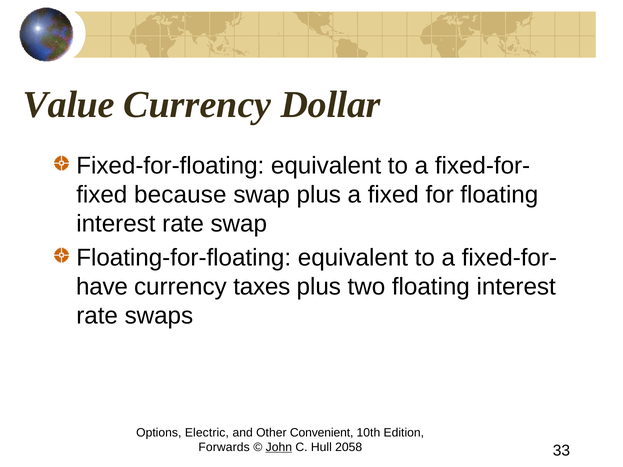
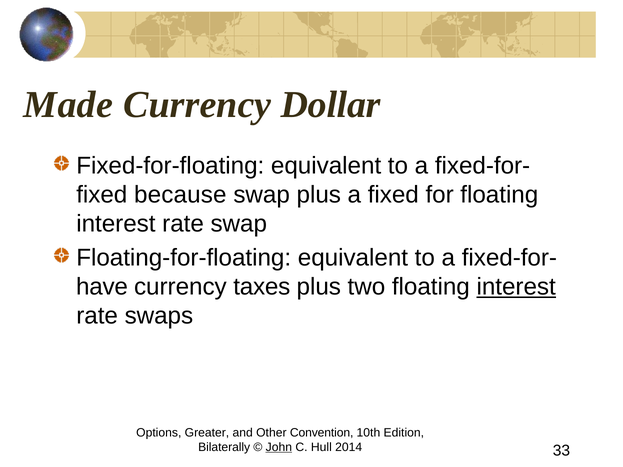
Value: Value -> Made (68, 105)
interest underline: none -> present (516, 287)
Electric: Electric -> Greater (207, 433)
Convenient: Convenient -> Convention (322, 433)
Forwards: Forwards -> Bilaterally (224, 447)
2058: 2058 -> 2014 (349, 447)
